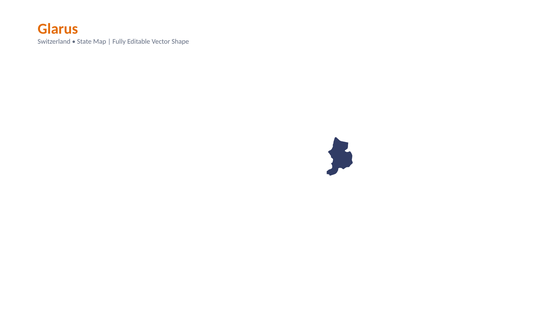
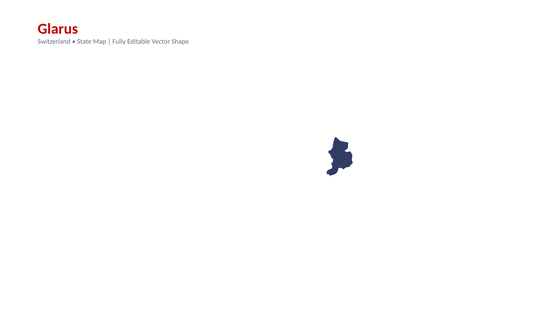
Glarus colour: orange -> red (58, 29)
